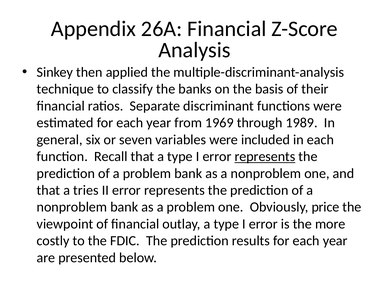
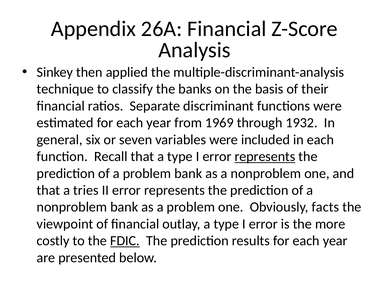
1989: 1989 -> 1932 (302, 123)
price: price -> facts (325, 207)
FDIC underline: none -> present (125, 241)
